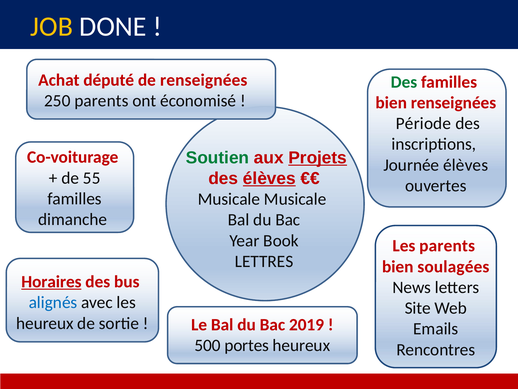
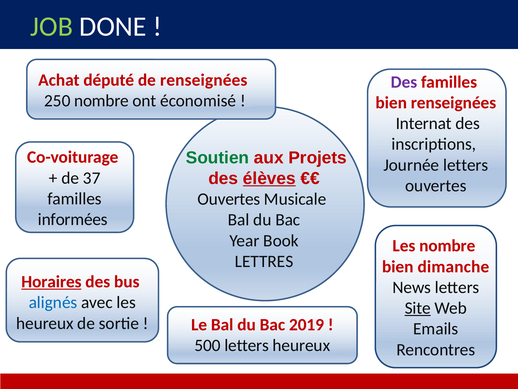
JOB colour: yellow -> light green (52, 26)
Des colour: green -> purple (404, 82)
250 parents: parents -> nombre (102, 101)
Période: Période -> Internat (424, 123)
Projets underline: present -> none (318, 157)
Journée élèves: élèves -> letters (466, 165)
55: 55 -> 37 (92, 178)
Musicale: Musicale -> Ouvertes (229, 199)
dimanche: dimanche -> informées (73, 219)
Les parents: parents -> nombre (447, 246)
soulagées: soulagées -> dimanche (453, 266)
Site underline: none -> present (418, 308)
500 portes: portes -> letters (247, 345)
